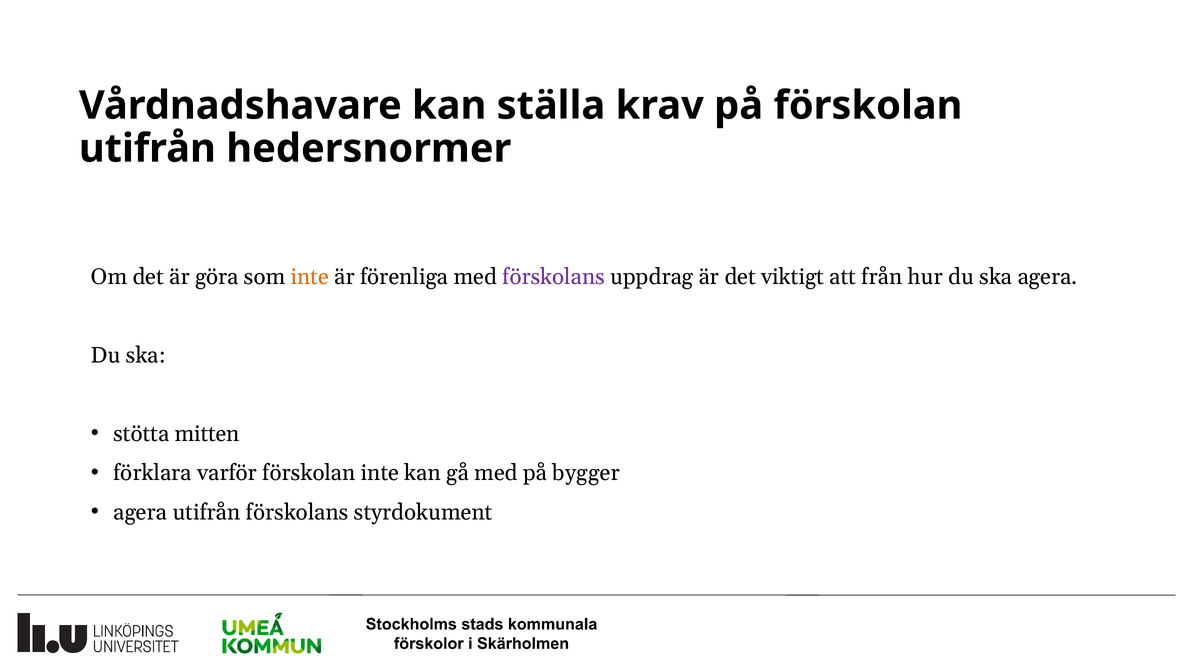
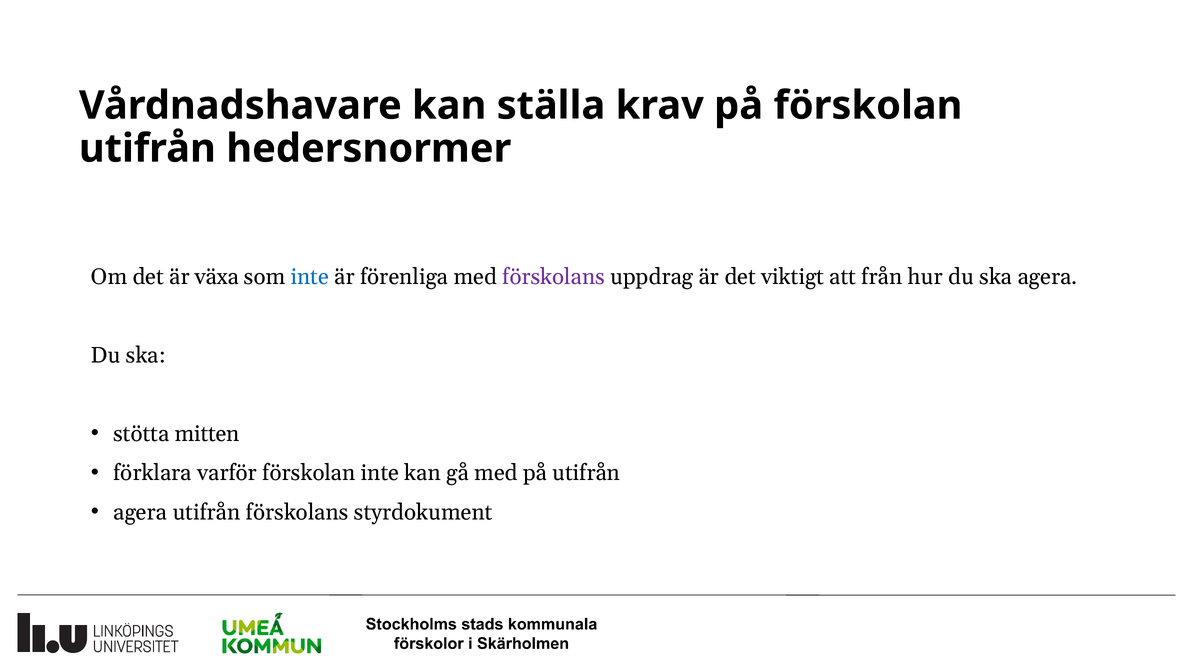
göra: göra -> växa (217, 277)
inte colour: orange -> blue (310, 277)
på bygger: bygger -> utifrån (586, 473)
